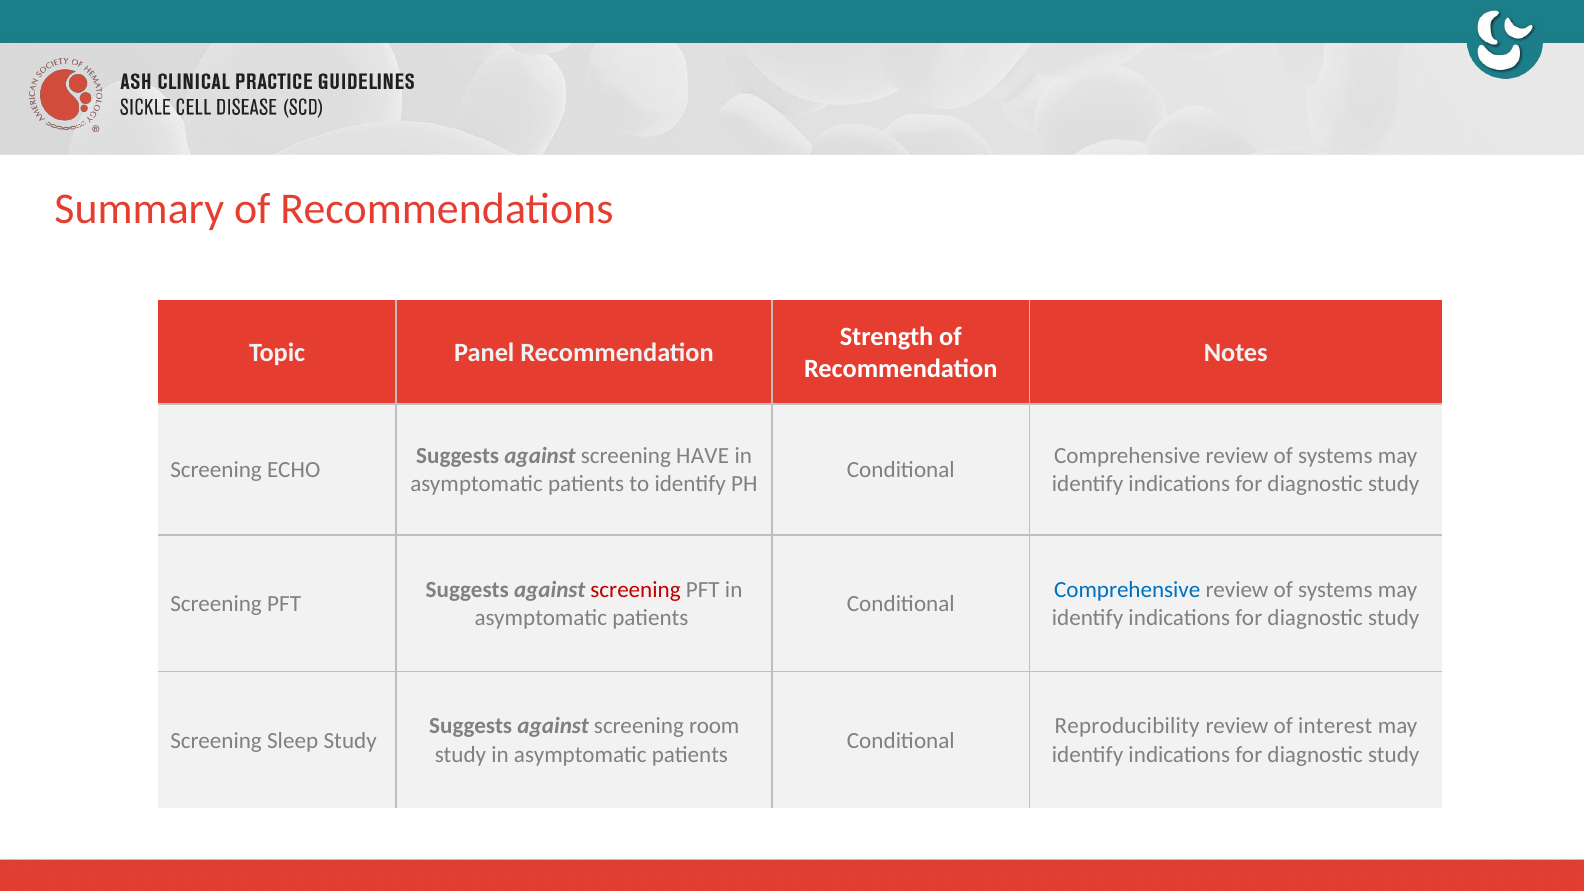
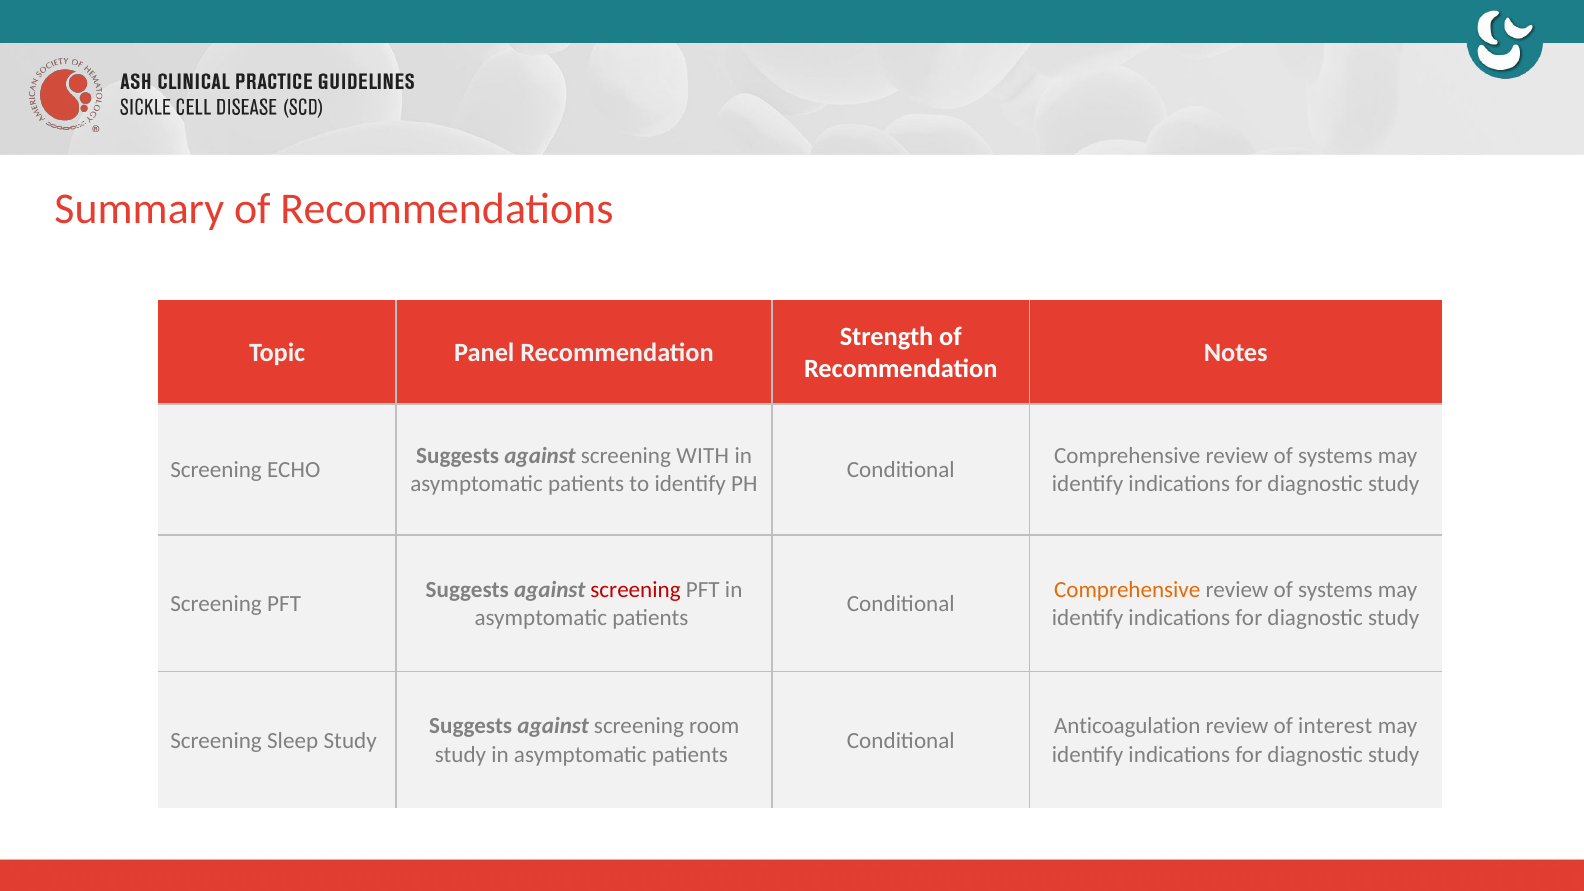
HAVE: HAVE -> WITH (703, 456)
Comprehensive colour: blue -> orange (1127, 590)
Reproducibility: Reproducibility -> Anticoagulation (1127, 726)
